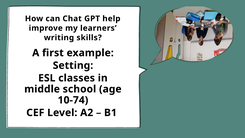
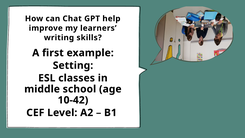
10-74: 10-74 -> 10-42 (73, 100)
